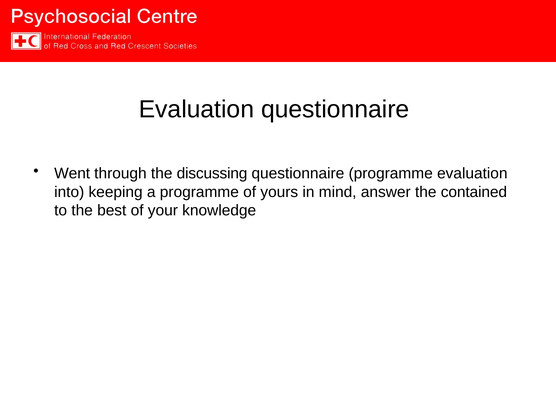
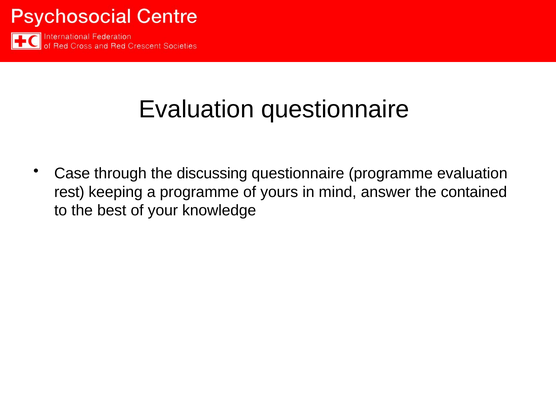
Went: Went -> Case (72, 173)
into: into -> rest (69, 192)
